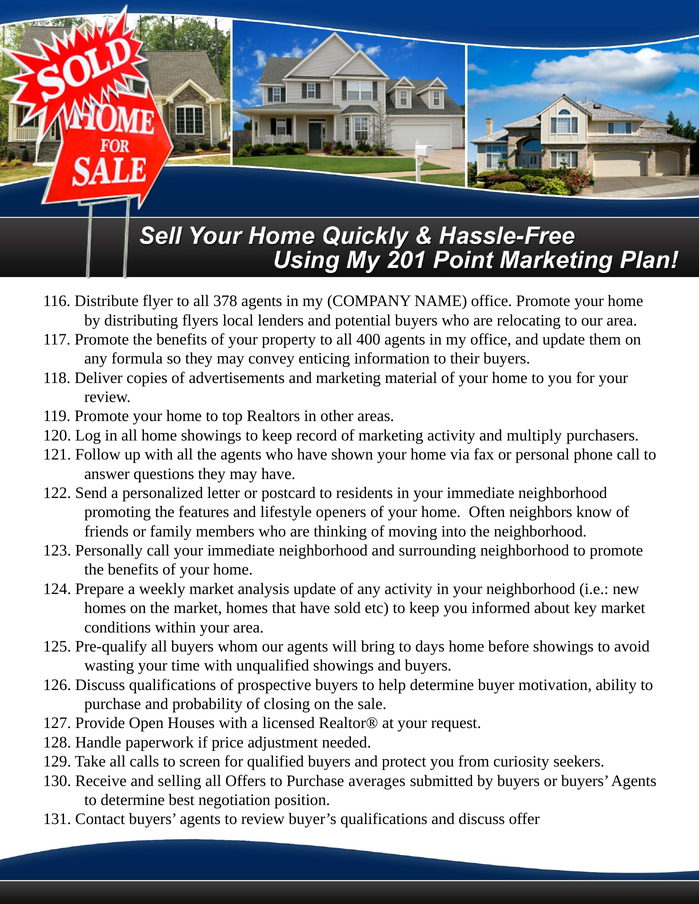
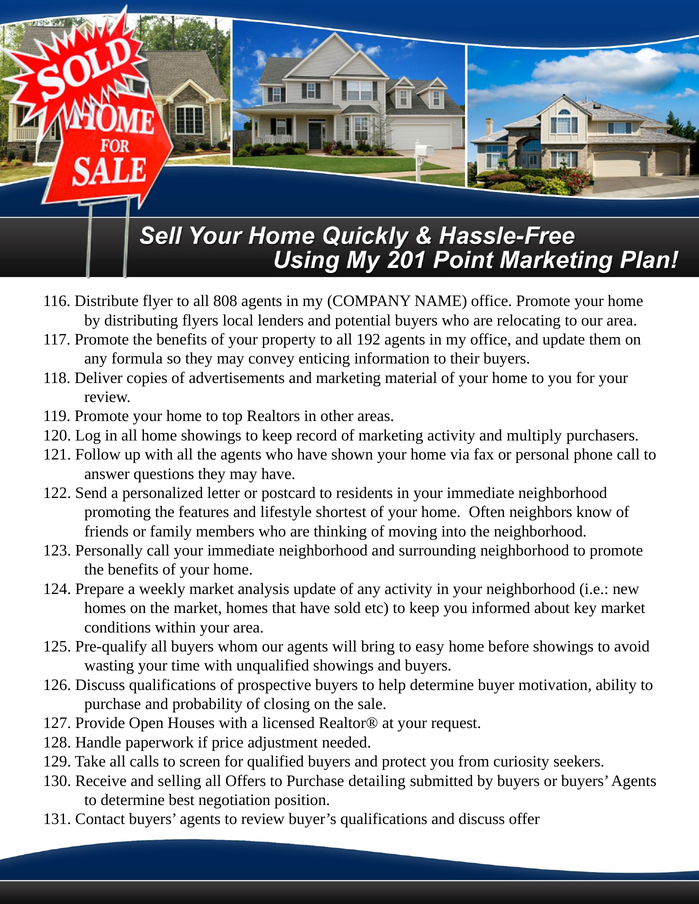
378: 378 -> 808 (225, 301)
400: 400 -> 192 (368, 340)
openers: openers -> shortest (341, 512)
days: days -> easy (430, 647)
averages: averages -> detailing (377, 781)
